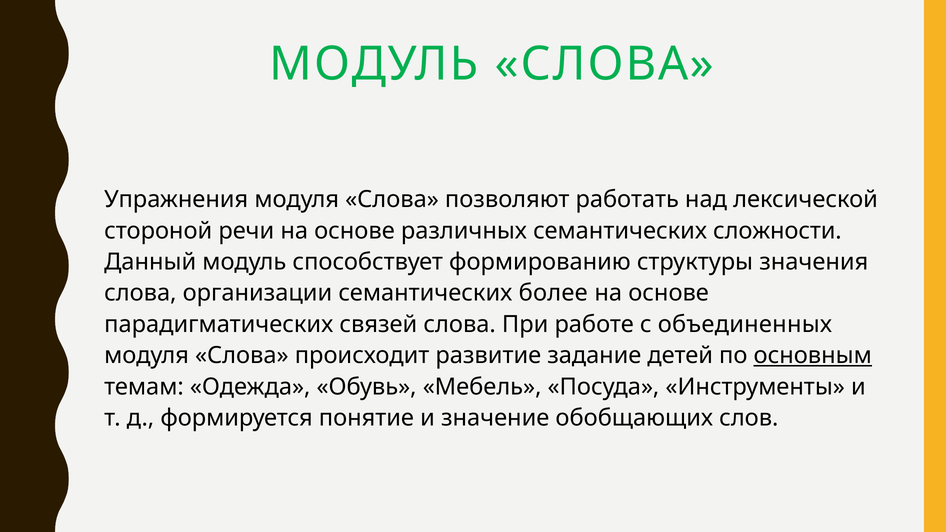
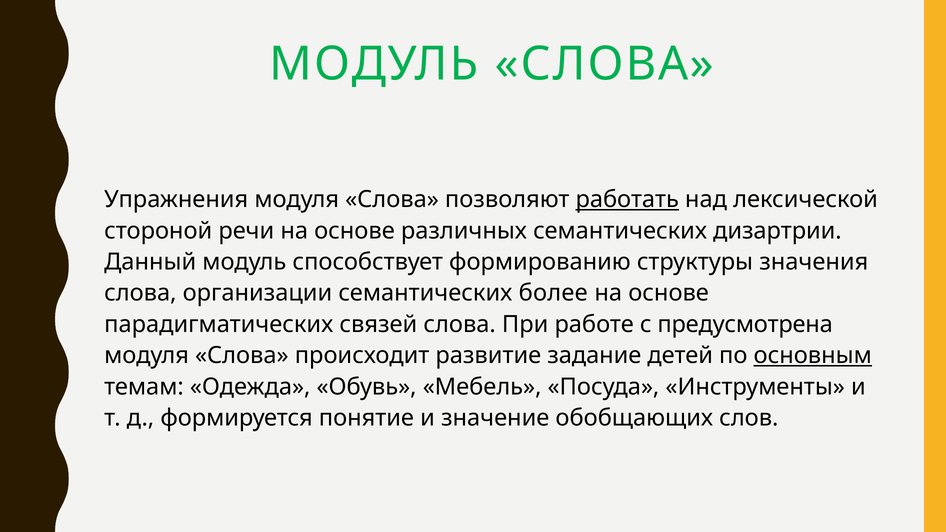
работать underline: none -> present (627, 200)
сложности: сложности -> дизартрии (777, 231)
объединенных: объединенных -> предусмотрена (745, 324)
